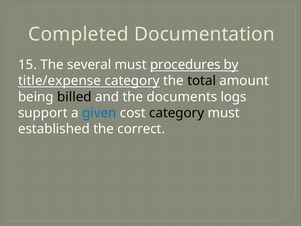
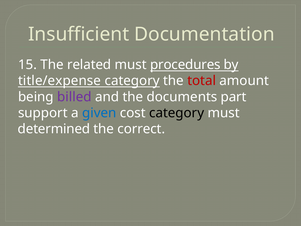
Completed: Completed -> Insufficient (79, 34)
several: several -> related (89, 65)
total colour: black -> red (202, 81)
billed colour: black -> purple (74, 97)
logs: logs -> part (234, 97)
established: established -> determined (54, 129)
